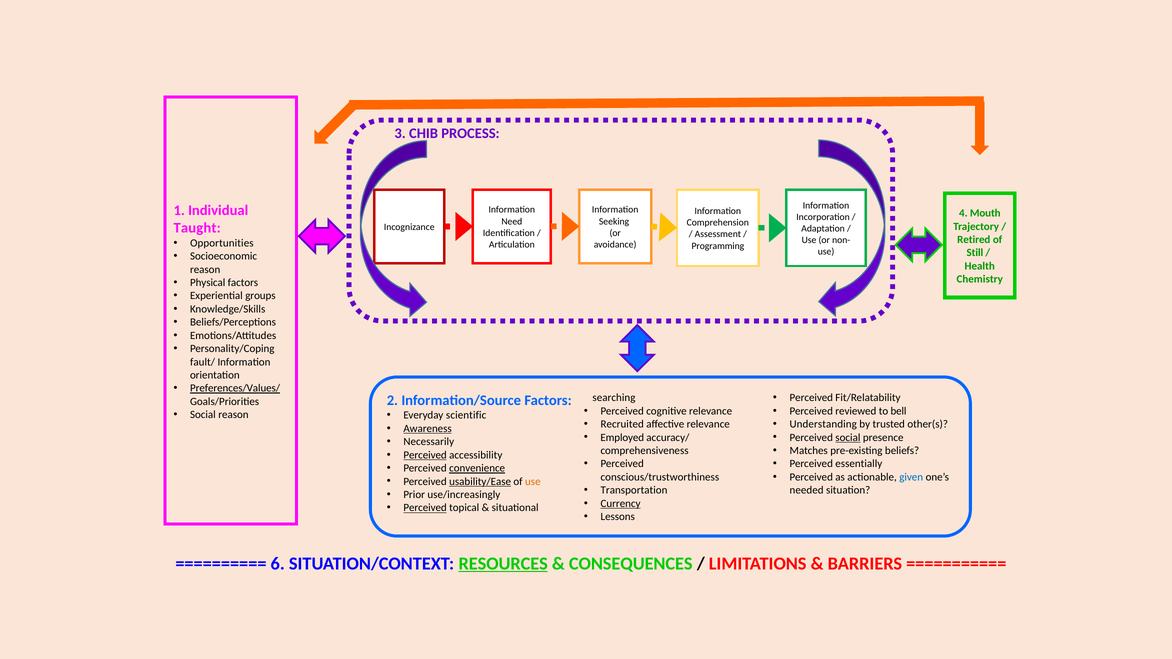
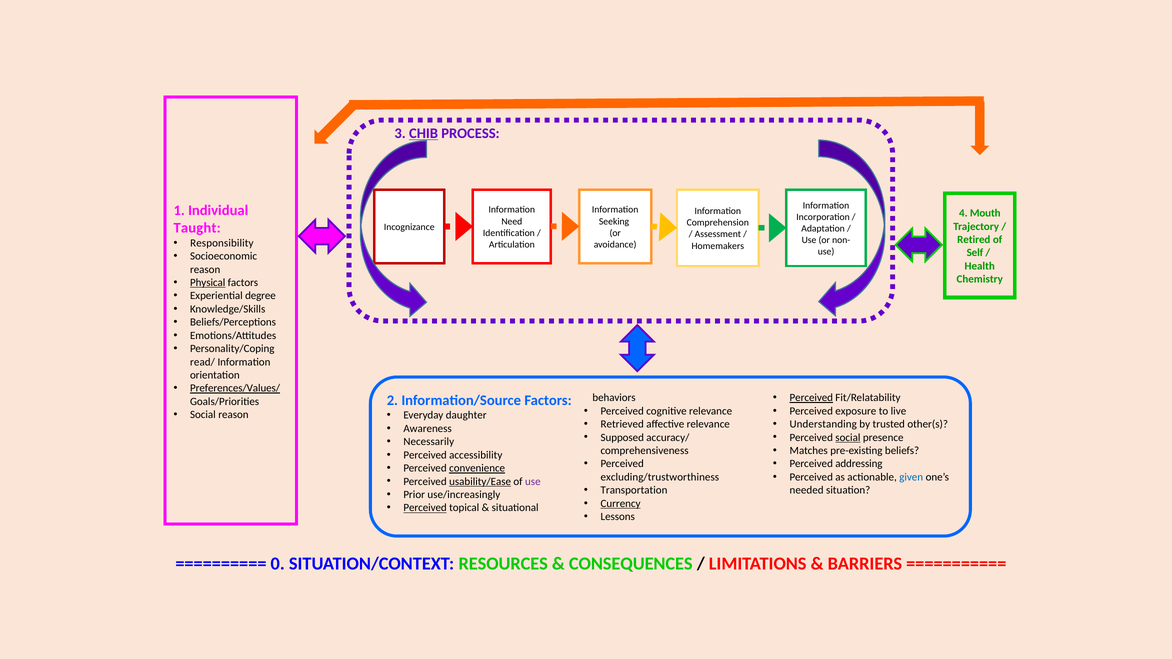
CHIB underline: none -> present (424, 134)
Opportunities: Opportunities -> Responsibility (222, 243)
Programming: Programming -> Homemakers (718, 246)
Still: Still -> Self (975, 253)
Physical underline: none -> present (208, 283)
groups: groups -> degree (260, 296)
fault/: fault/ -> read/ (203, 362)
Perceived underline: none -> present (811, 398)
searching: searching -> behaviors (614, 398)
reviewed: reviewed -> exposure (856, 411)
bell: bell -> live (898, 411)
scientific: scientific -> daughter (466, 416)
Recruited: Recruited -> Retrieved (622, 424)
Awareness underline: present -> none (428, 429)
Employed: Employed -> Supposed (622, 438)
Perceived underline: present -> none (425, 455)
essentially: essentially -> addressing (859, 464)
conscious/trustworthiness: conscious/trustworthiness -> excluding/trustworthiness (660, 477)
use colour: orange -> purple (533, 482)
6: 6 -> 0 (278, 564)
RESOURCES underline: present -> none (503, 564)
